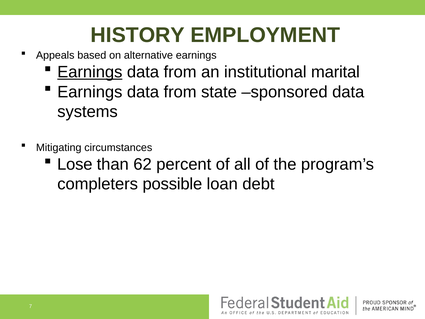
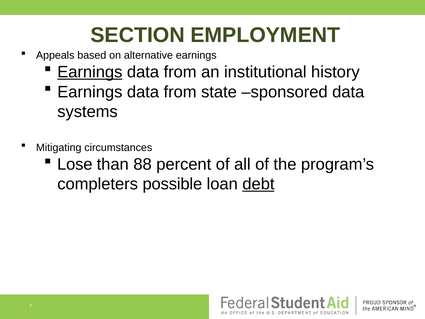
HISTORY: HISTORY -> SECTION (138, 35)
marital: marital -> history (335, 72)
62: 62 -> 88 (143, 164)
debt underline: none -> present (258, 184)
